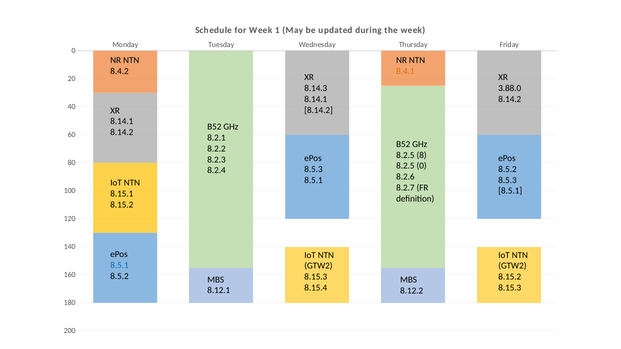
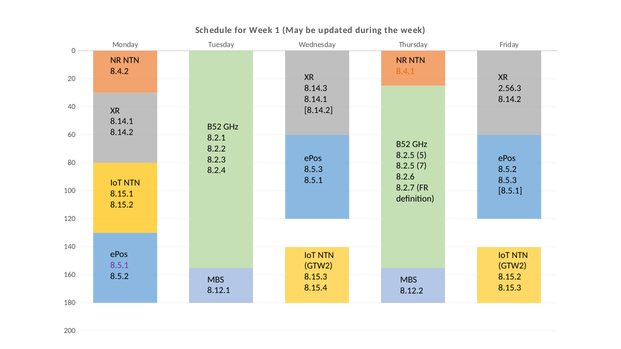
3.88.0: 3.88.0 -> 2.56.3 (510, 88)
8: 8 -> 5 (422, 155)
8.2.5 0: 0 -> 7 (422, 166)
8.5.1 colour: blue -> purple (119, 265)
